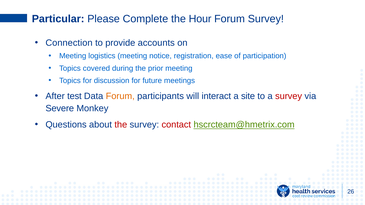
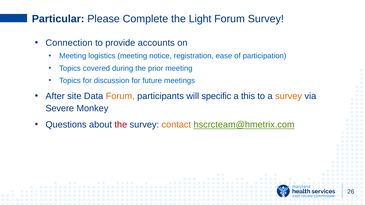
Hour: Hour -> Light (200, 19)
test: test -> site (74, 96)
interact: interact -> specific (216, 96)
site: site -> this (248, 96)
survey colour: red -> orange (289, 96)
contact colour: red -> orange (176, 125)
